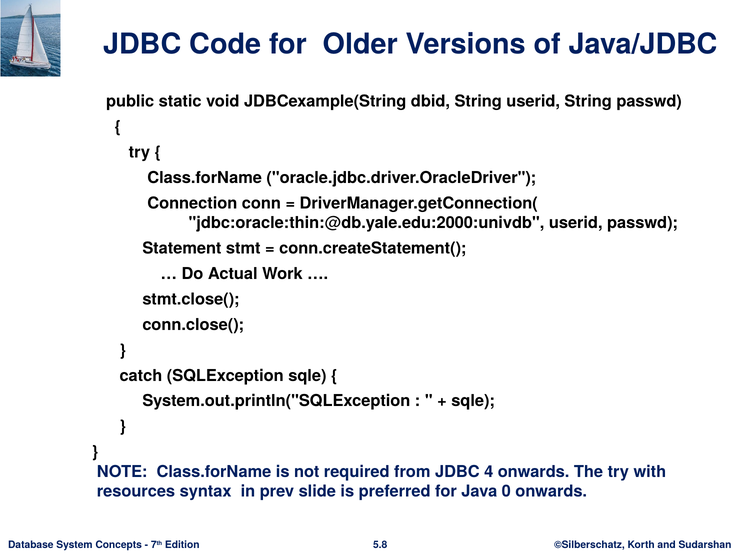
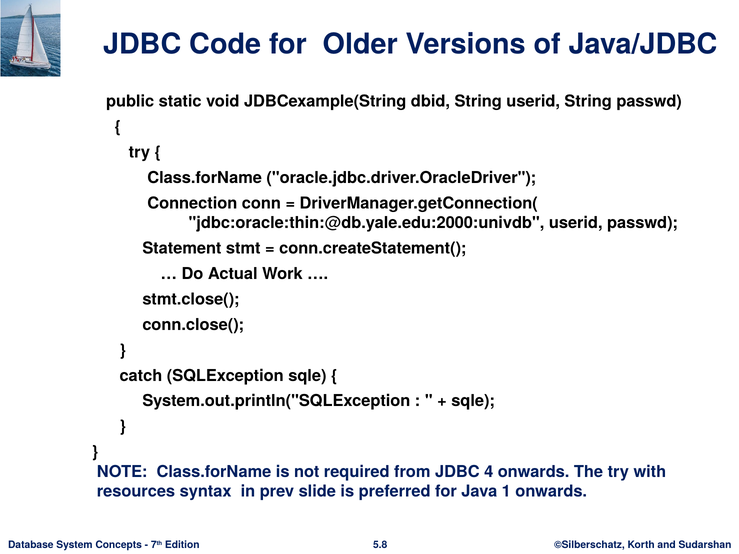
0: 0 -> 1 (506, 492)
